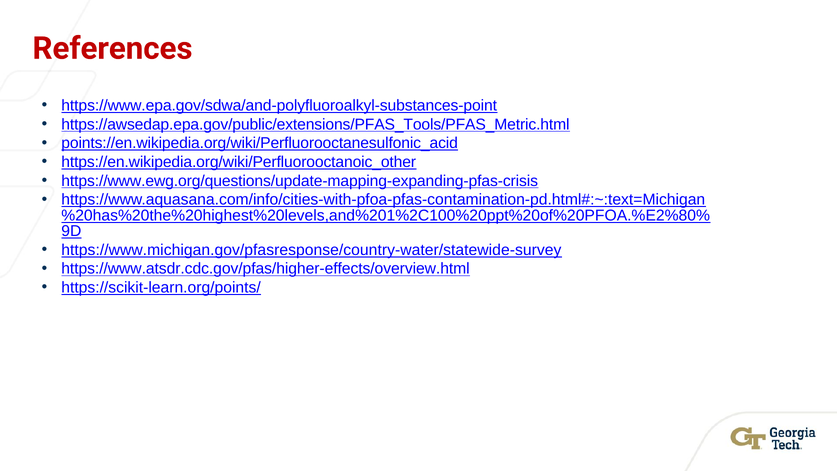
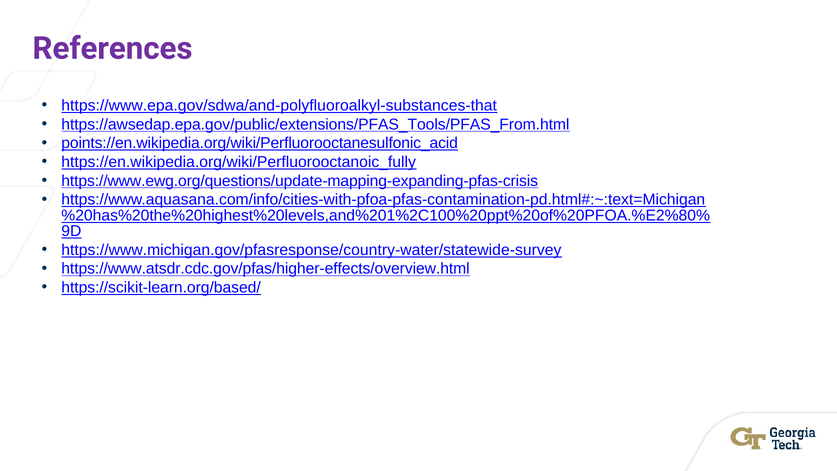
References colour: red -> purple (112, 48)
https://www.epa.gov/sdwa/and-polyfluoroalkyl-substances-point: https://www.epa.gov/sdwa/and-polyfluoroalkyl-substances-point -> https://www.epa.gov/sdwa/and-polyfluoroalkyl-substances-that (279, 105)
https://awsedap.epa.gov/public/extensions/PFAS_Tools/PFAS_Metric.html: https://awsedap.epa.gov/public/extensions/PFAS_Tools/PFAS_Metric.html -> https://awsedap.epa.gov/public/extensions/PFAS_Tools/PFAS_From.html (315, 124)
https://en.wikipedia.org/wiki/Perfluorooctanoic_other: https://en.wikipedia.org/wiki/Perfluorooctanoic_other -> https://en.wikipedia.org/wiki/Perfluorooctanoic_fully (239, 162)
https://scikit-learn.org/points/: https://scikit-learn.org/points/ -> https://scikit-learn.org/based/ (161, 287)
